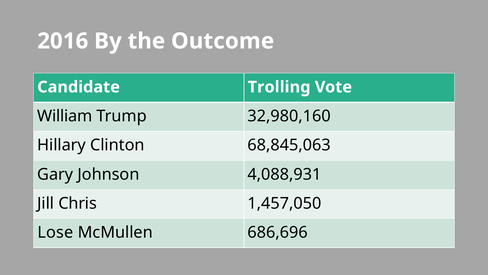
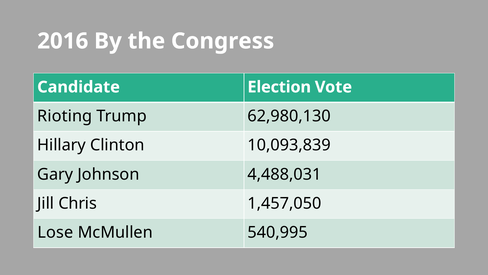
Outcome: Outcome -> Congress (223, 41)
Trolling: Trolling -> Election (279, 87)
William: William -> Rioting (65, 116)
32,980,160: 32,980,160 -> 62,980,130 (289, 116)
68,845,063: 68,845,063 -> 10,093,839 (289, 145)
4,088,931: 4,088,931 -> 4,488,031 (285, 174)
686,696: 686,696 -> 540,995 (278, 232)
